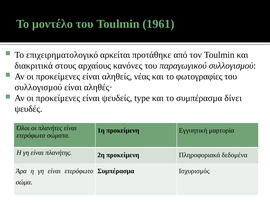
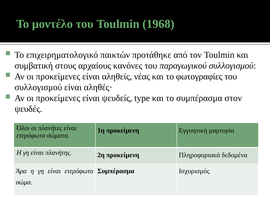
1961: 1961 -> 1968 (159, 24)
αρκείται: αρκείται -> παικτών (115, 55)
διακριτικά: διακριτικά -> συμβατική (34, 66)
δίνει: δίνει -> στον (233, 98)
